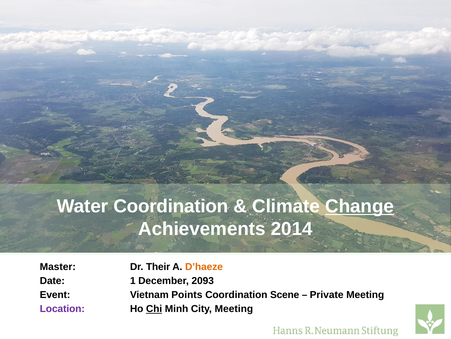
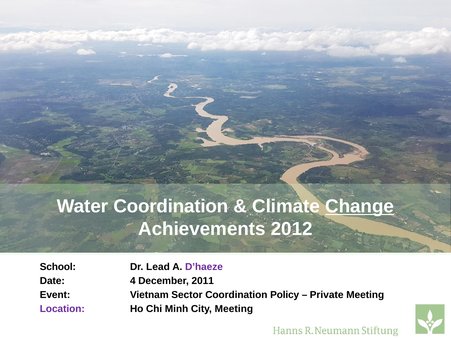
2014: 2014 -> 2012 (292, 228)
Master: Master -> School (58, 266)
Their: Their -> Lead (158, 266)
D’haeze colour: orange -> purple (204, 266)
1: 1 -> 4 (133, 280)
2093: 2093 -> 2011 (203, 280)
Points: Points -> Sector (187, 294)
Scene: Scene -> Policy (285, 294)
Chi underline: present -> none (154, 308)
